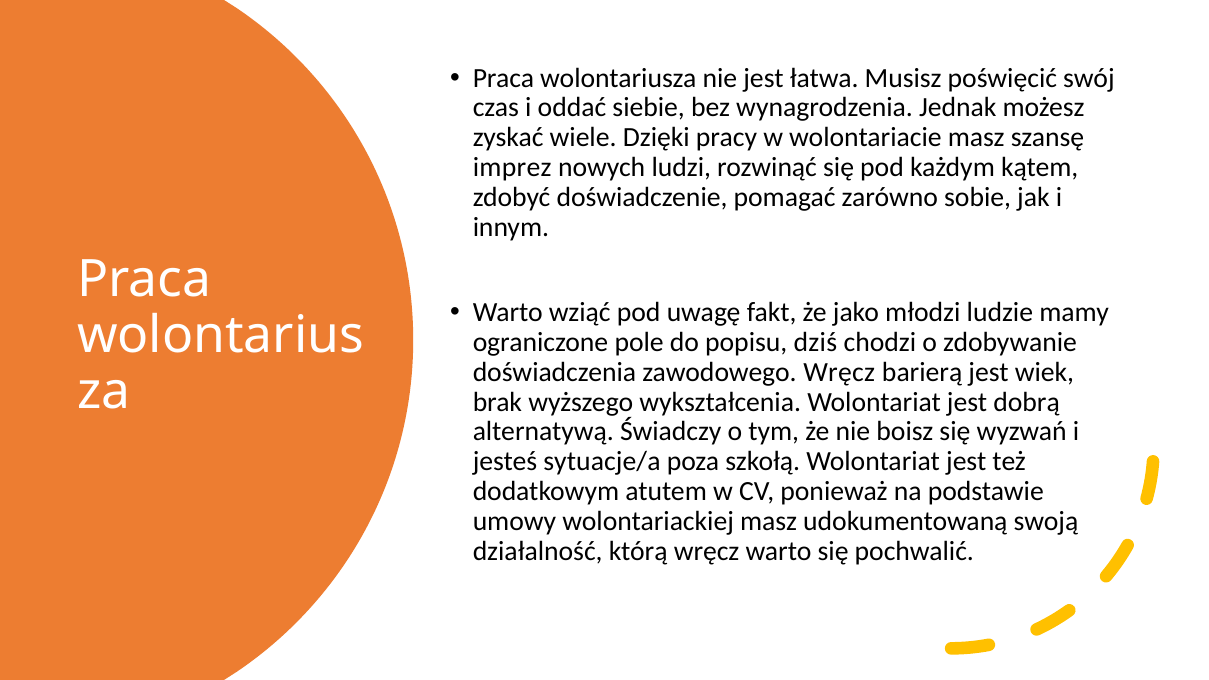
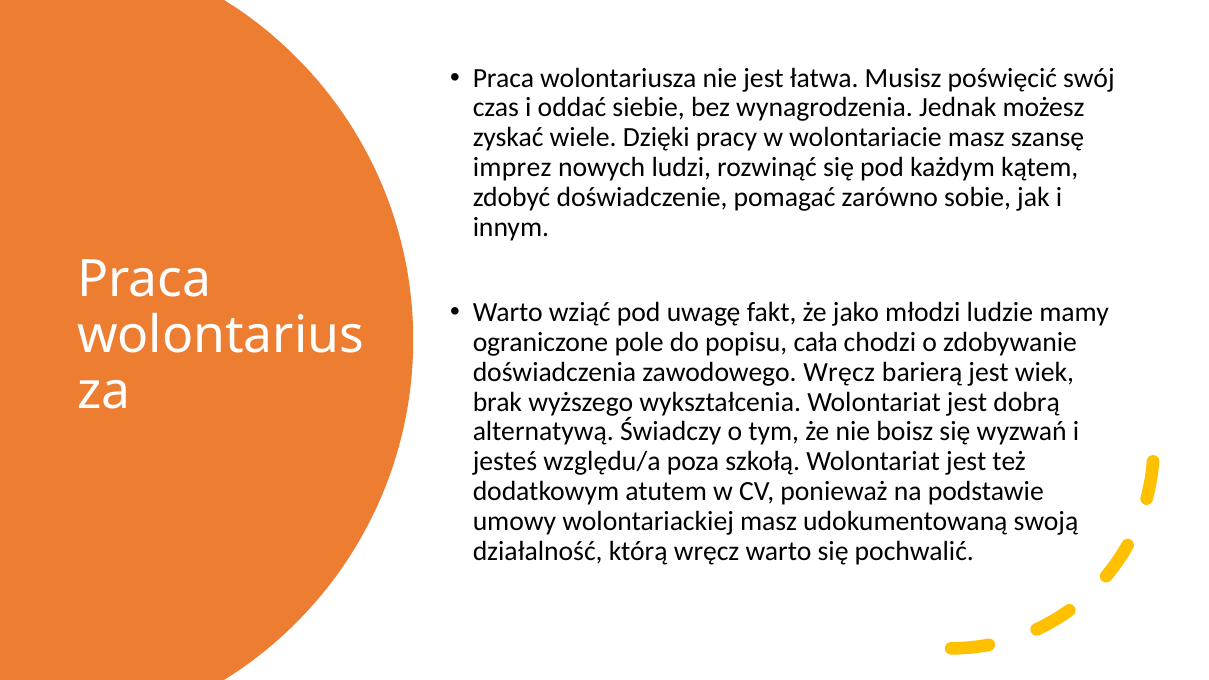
dziś: dziś -> cała (816, 342)
sytuacje/a: sytuacje/a -> względu/a (602, 462)
